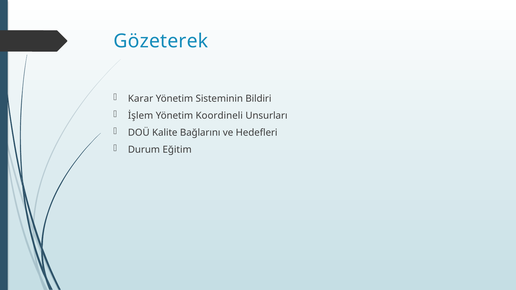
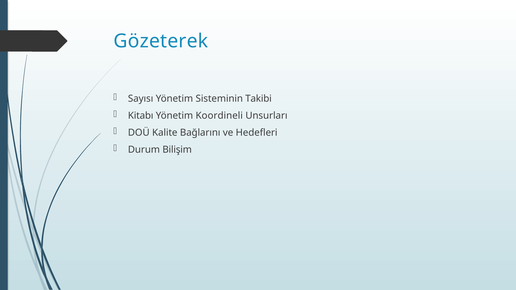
Karar: Karar -> Sayısı (141, 99)
Bildiri: Bildiri -> Takibi (258, 99)
İşlem: İşlem -> Kitabı (141, 116)
Eğitim: Eğitim -> Bilişim (177, 150)
